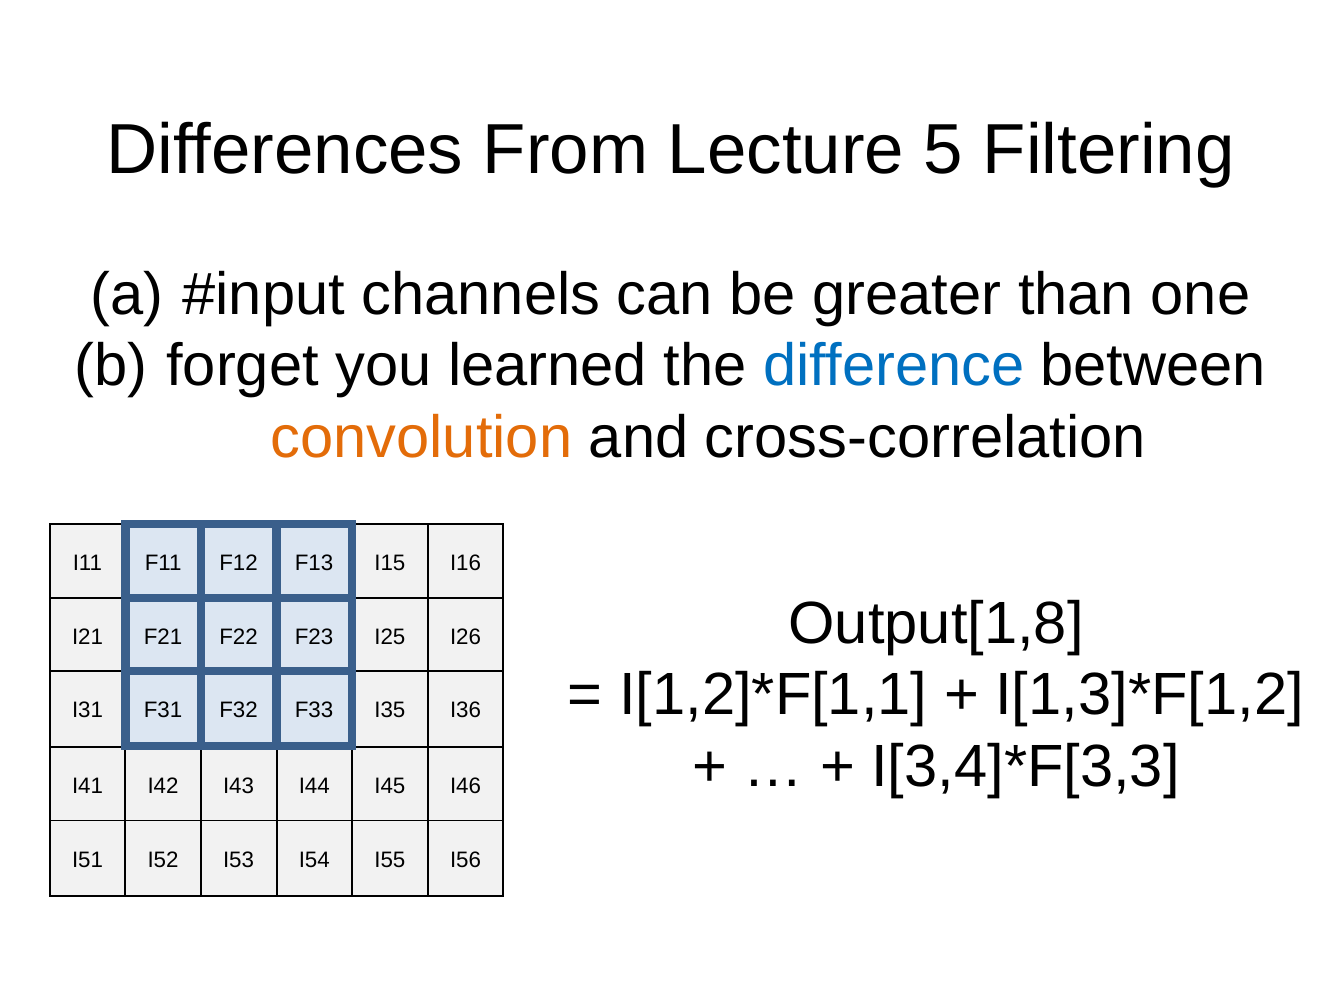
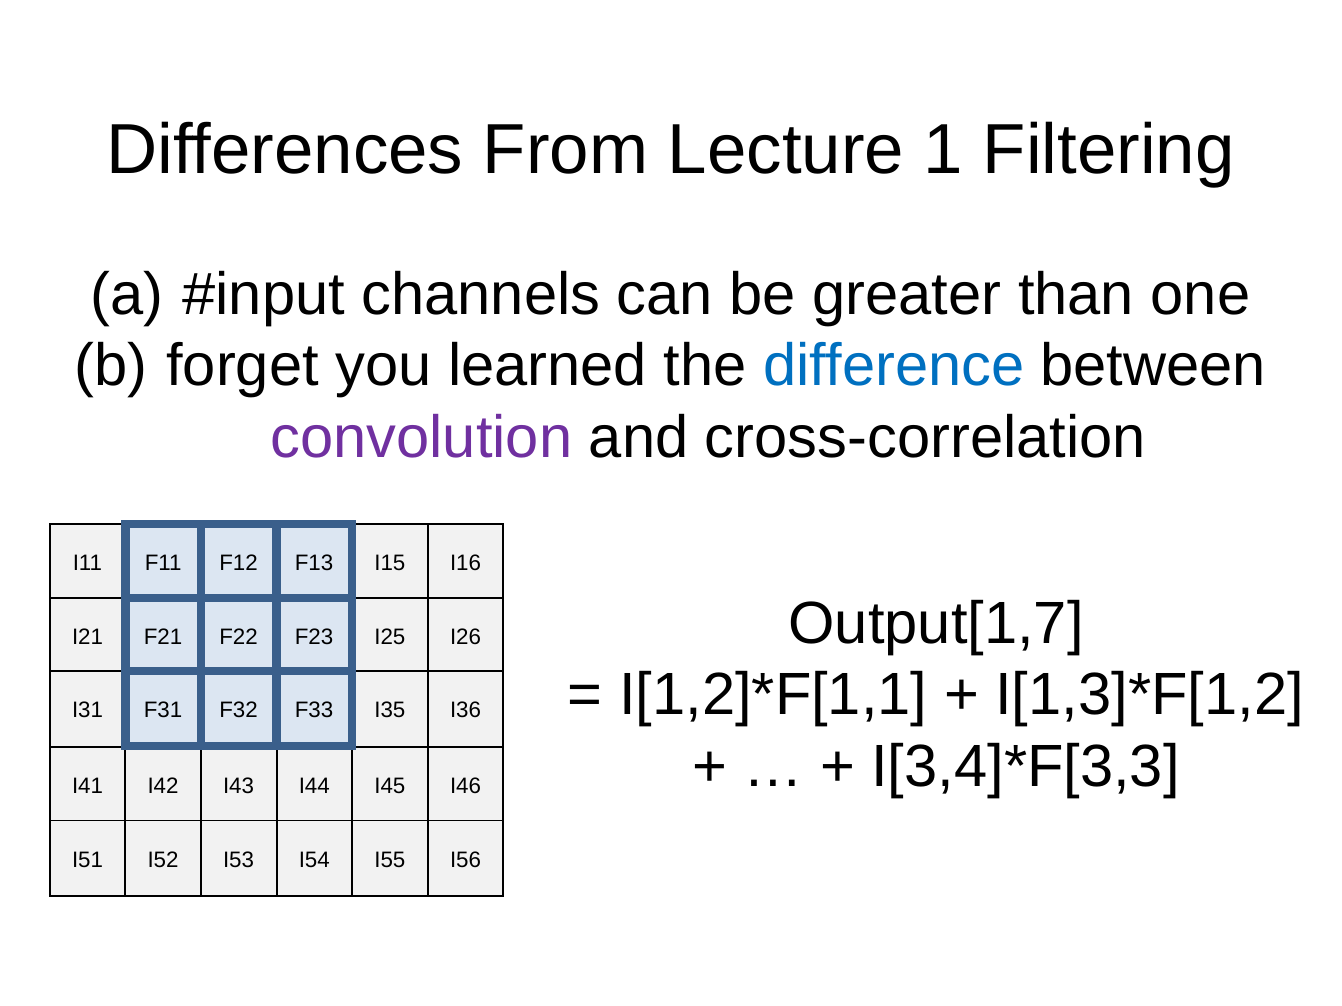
5: 5 -> 1 (944, 150)
convolution colour: orange -> purple (421, 438)
Output[1,8: Output[1,8 -> Output[1,7 (936, 624)
